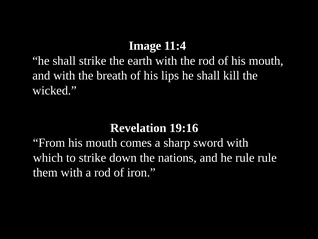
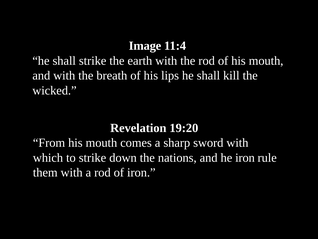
19:16: 19:16 -> 19:20 (184, 128)
he rule: rule -> iron (245, 157)
